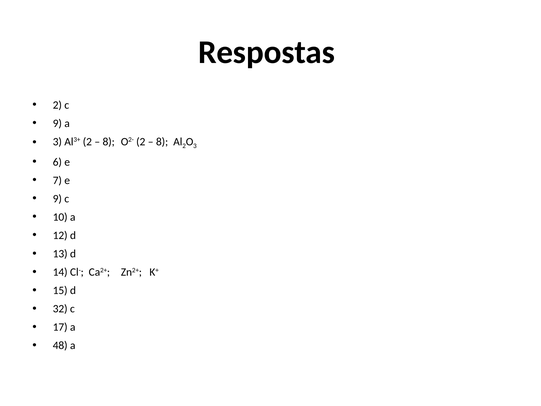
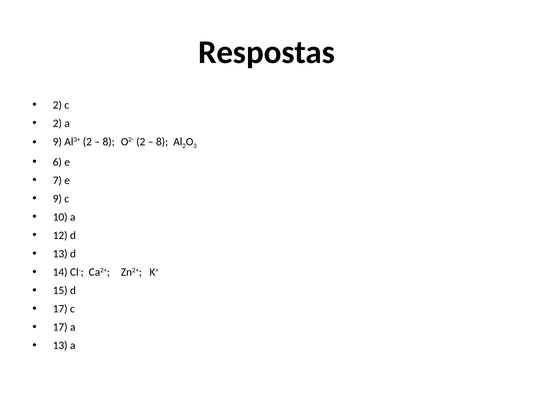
9: 9 -> 2 (57, 123)
3: 3 -> 9 (57, 142)
32: 32 -> 17 (60, 309)
48: 48 -> 13 (60, 345)
